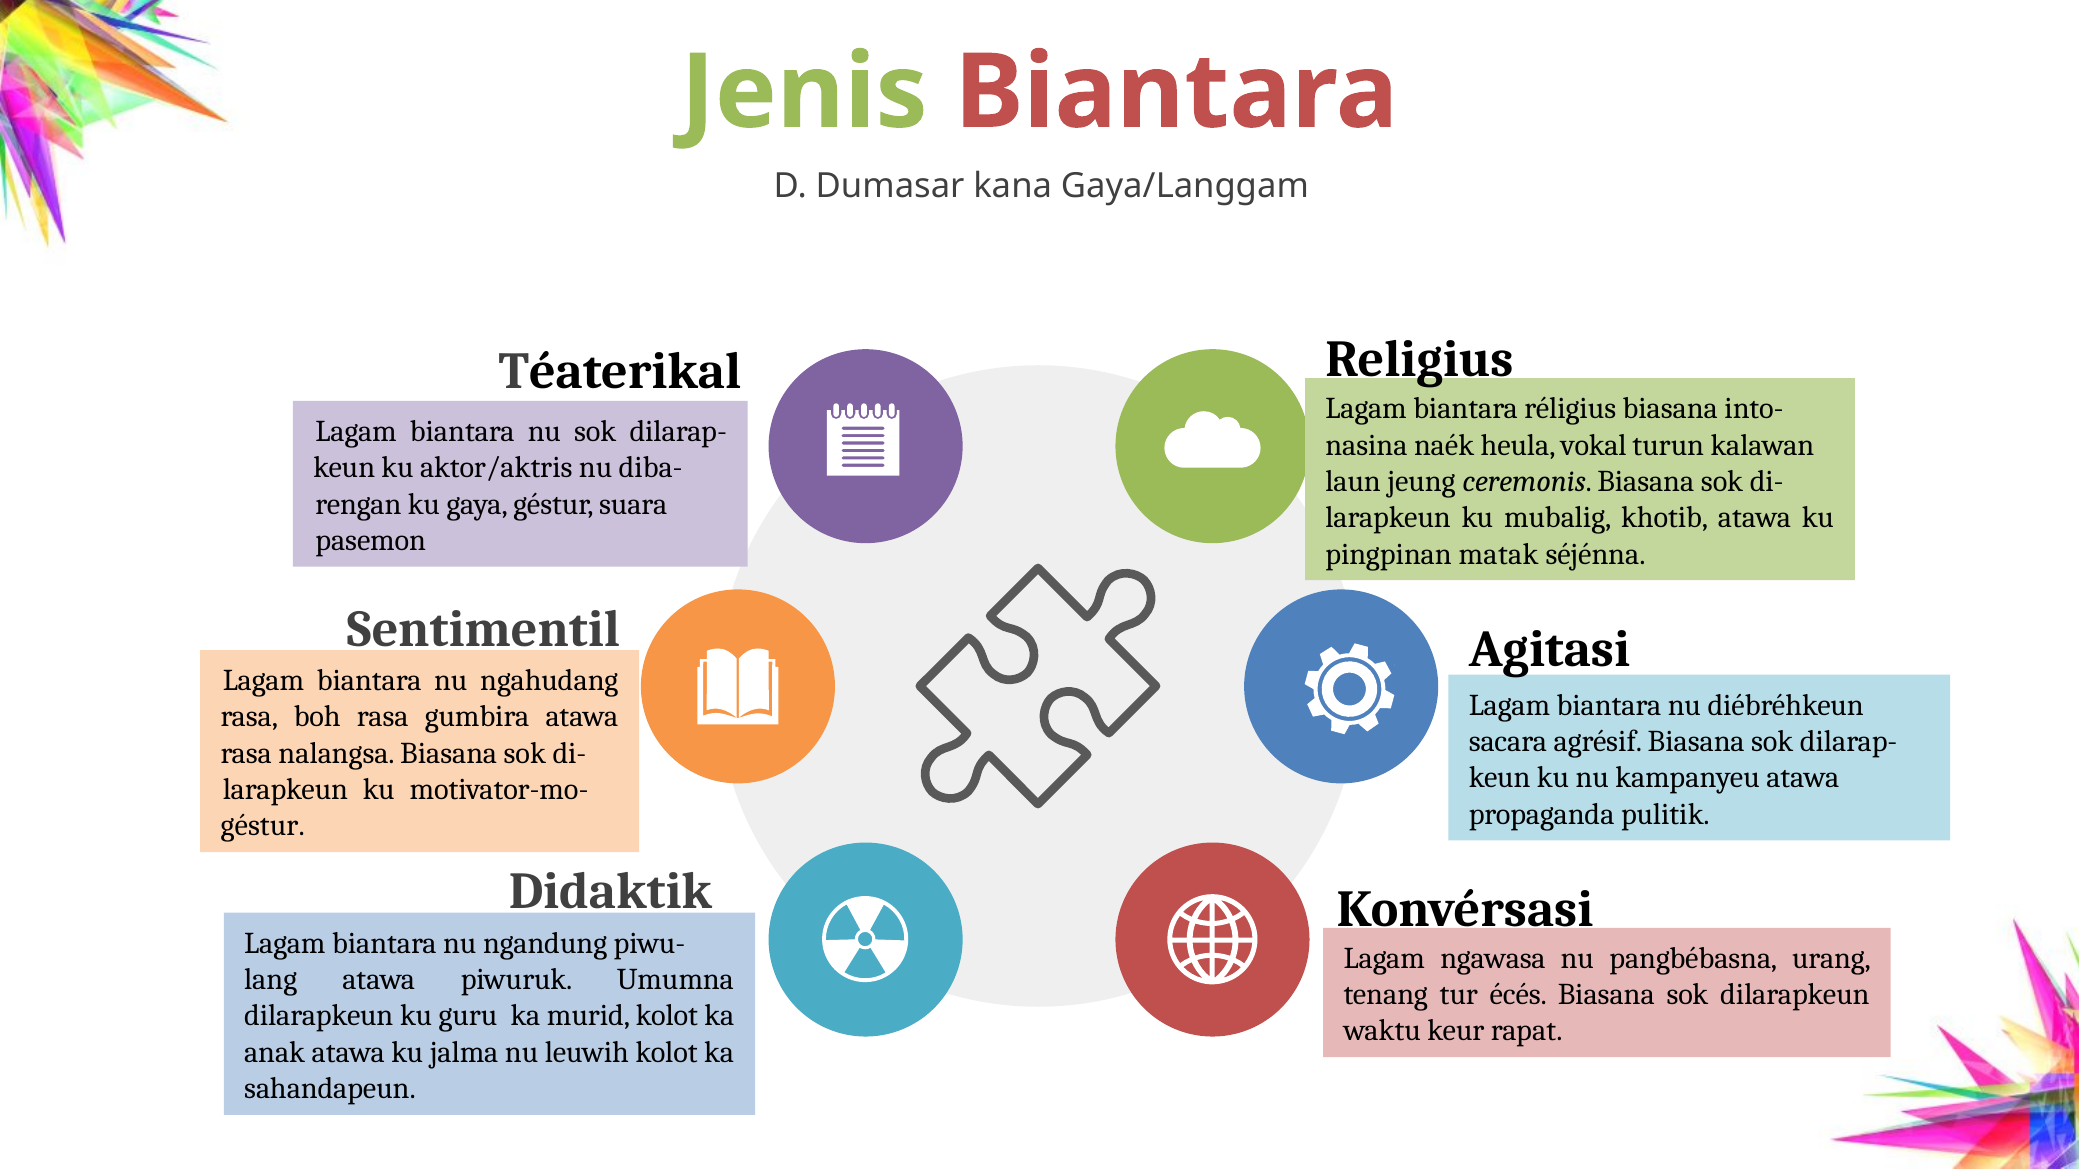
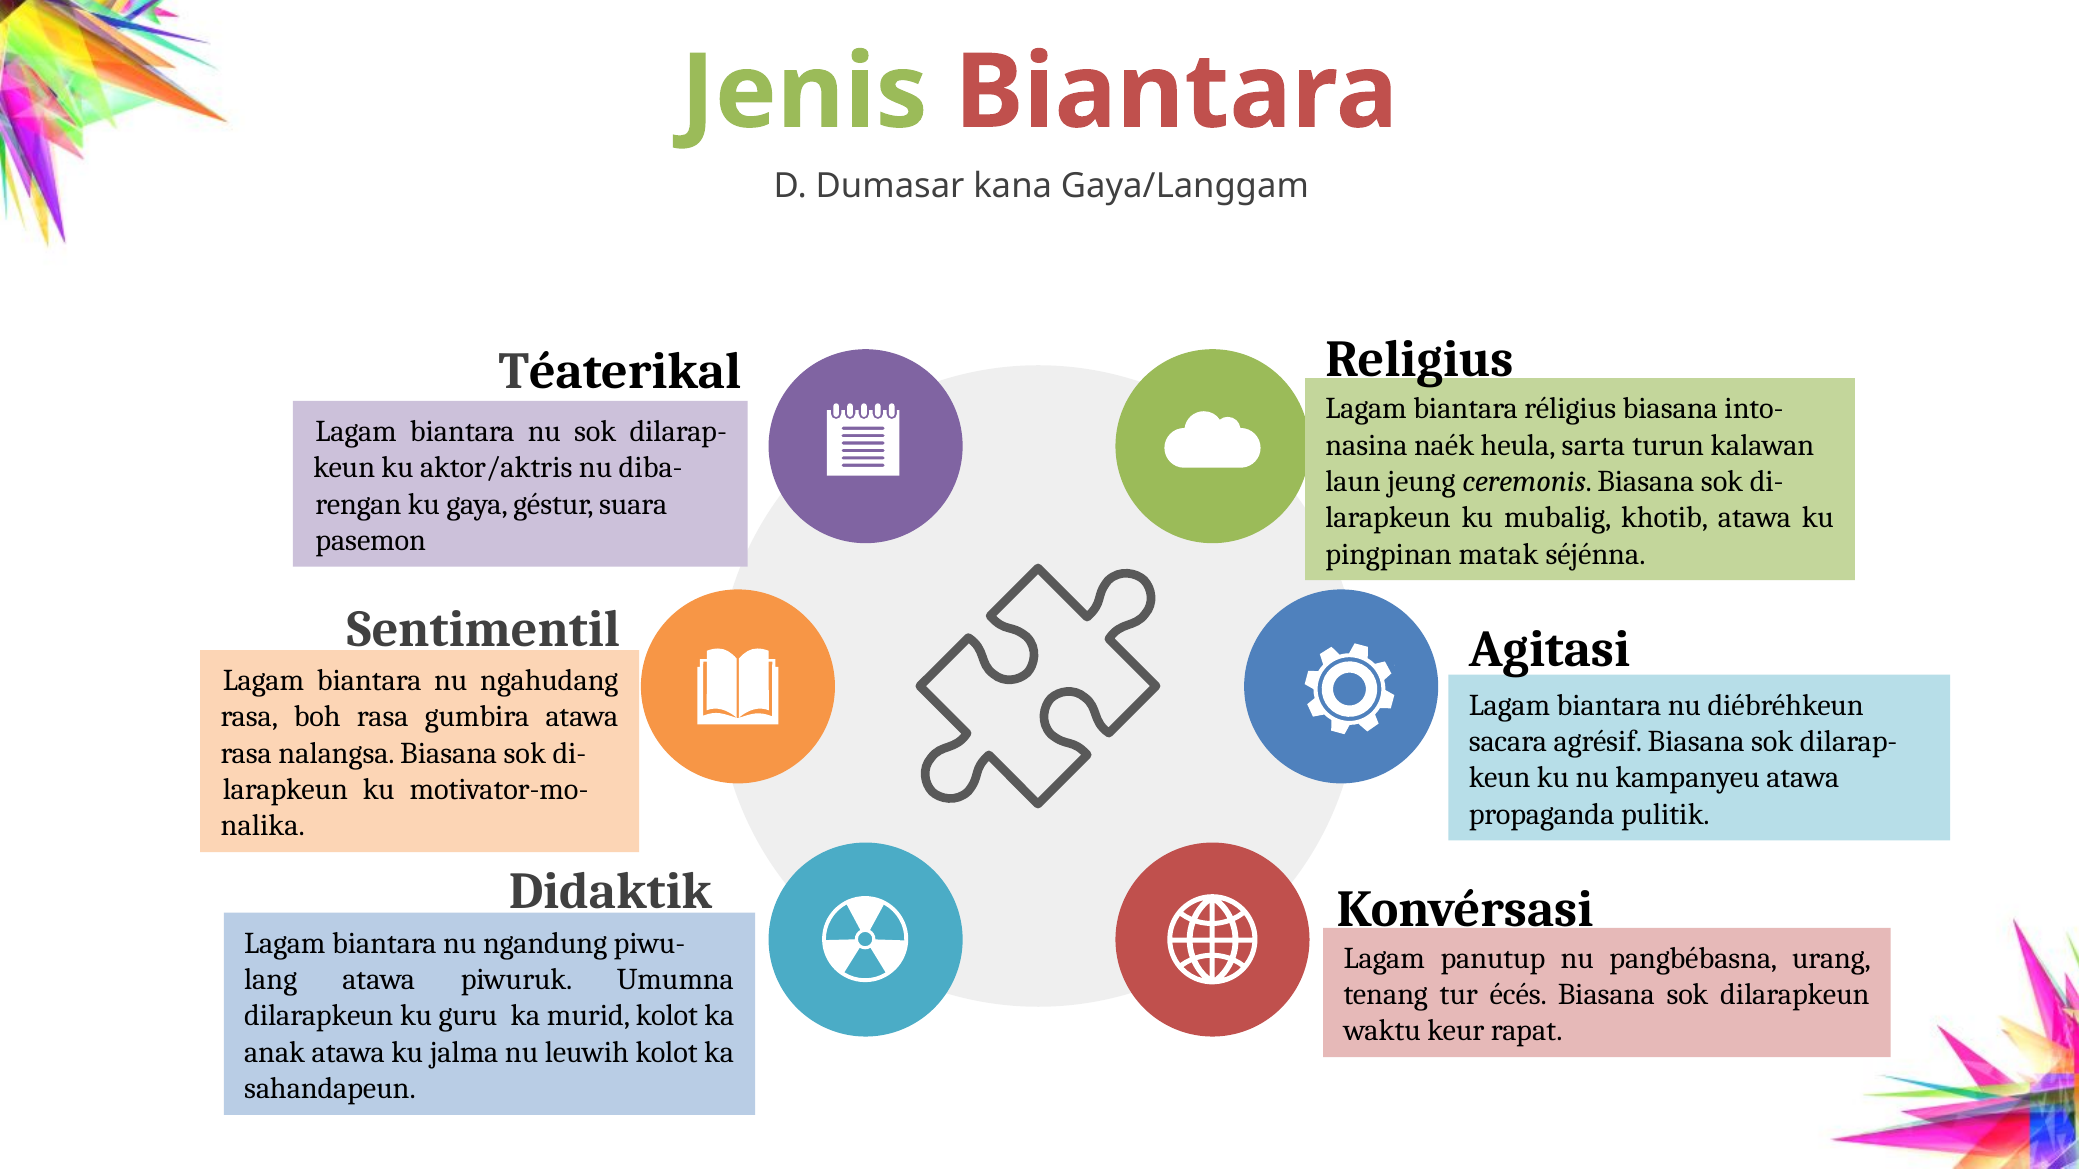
vokal: vokal -> sarta (1593, 445)
géstur: géstur -> nalika (263, 826)
ngawasa: ngawasa -> panutup (1493, 959)
